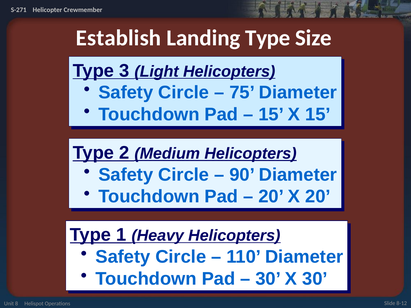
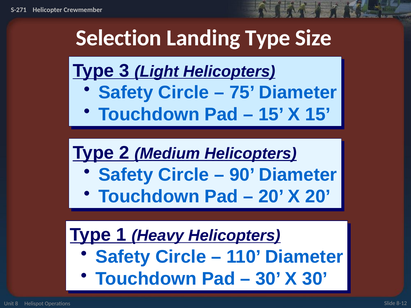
Establish: Establish -> Selection (119, 38)
